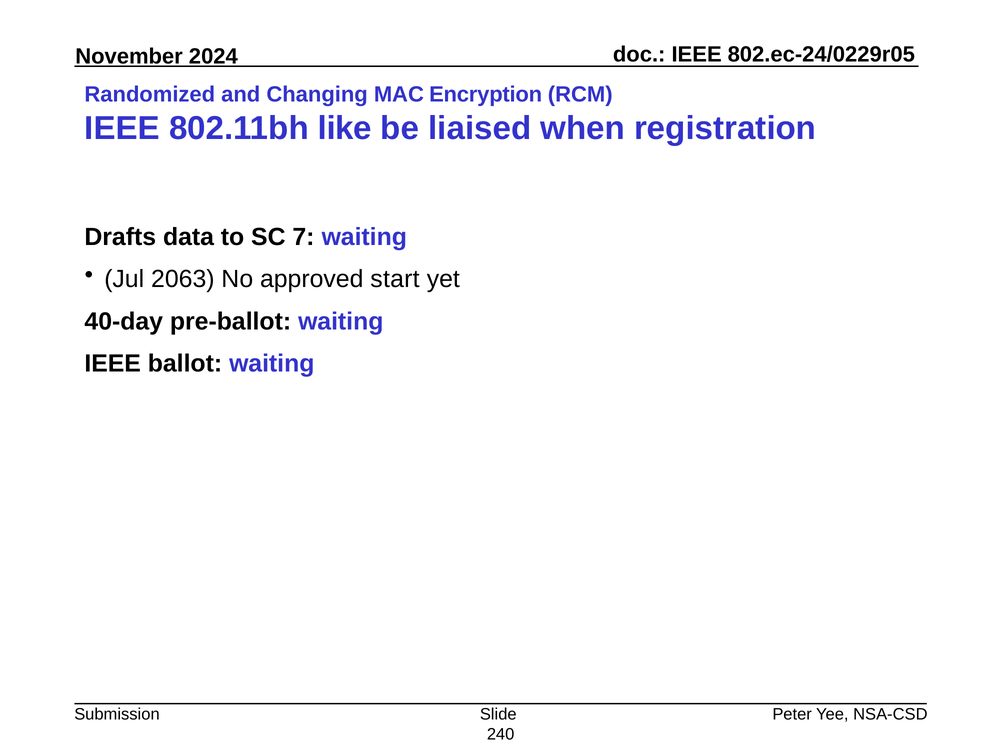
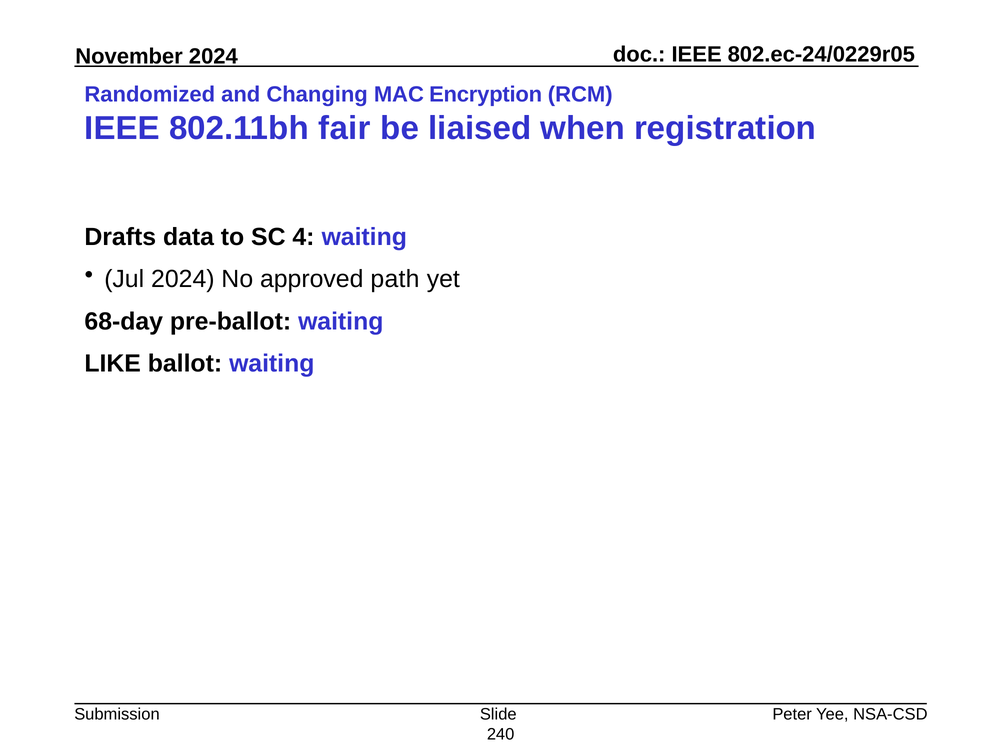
like: like -> fair (344, 128)
7: 7 -> 4 (303, 237)
Jul 2063: 2063 -> 2024 (183, 279)
start: start -> path (395, 279)
40-day: 40-day -> 68-day (124, 321)
IEEE: IEEE -> LIKE (113, 363)
